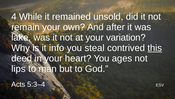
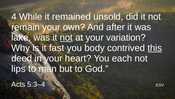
not underline: none -> present (66, 37)
info: info -> fast (57, 48)
steal: steal -> body (95, 48)
ages: ages -> each (122, 58)
